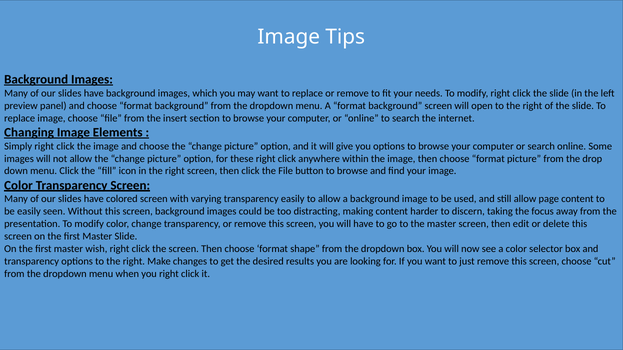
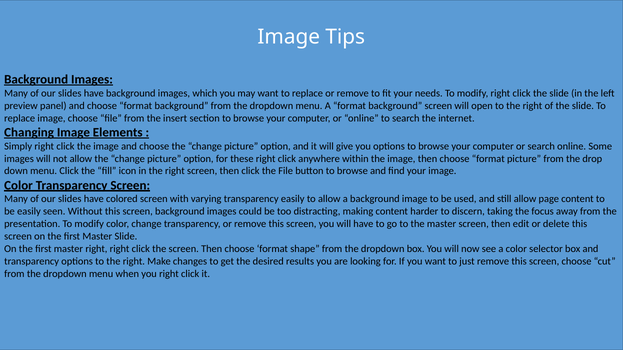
master wish: wish -> right (96, 249)
